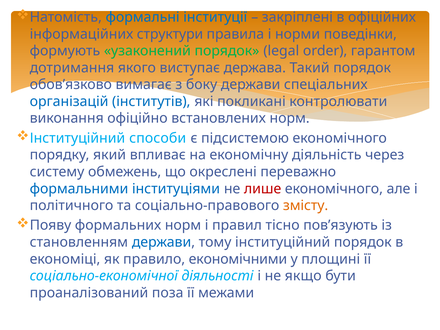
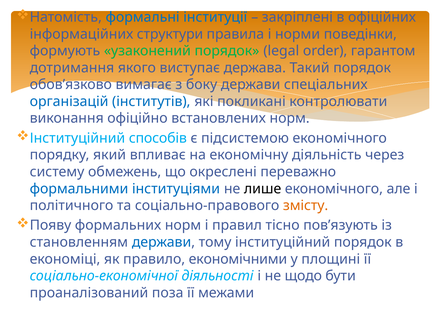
способи: способи -> способів (158, 138)
лише colour: red -> black (263, 189)
якщо: якщо -> щодо (303, 276)
